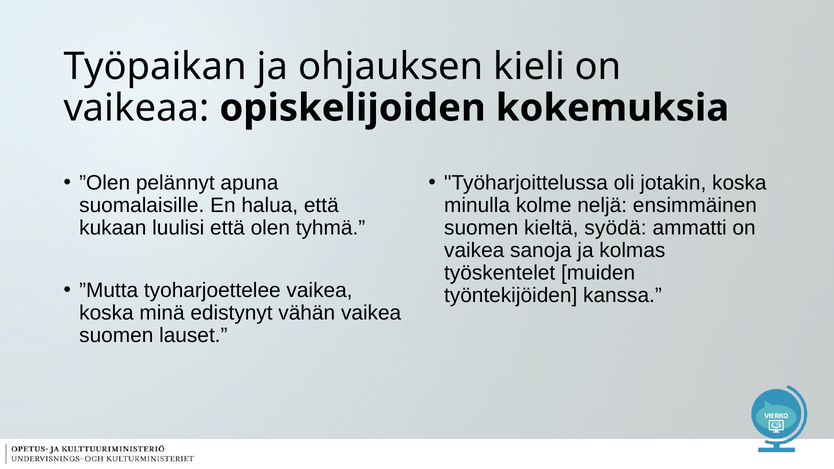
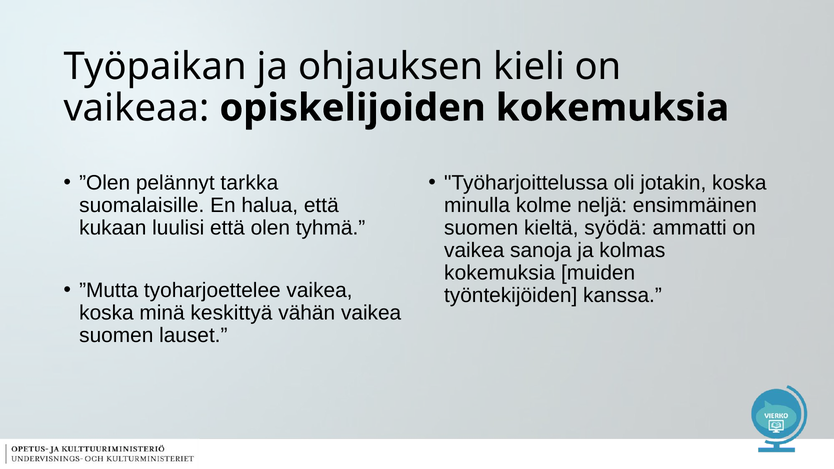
apuna: apuna -> tarkka (249, 183)
työskentelet: työskentelet -> kokemuksia (500, 273)
edistynyt: edistynyt -> keskittyä (231, 313)
